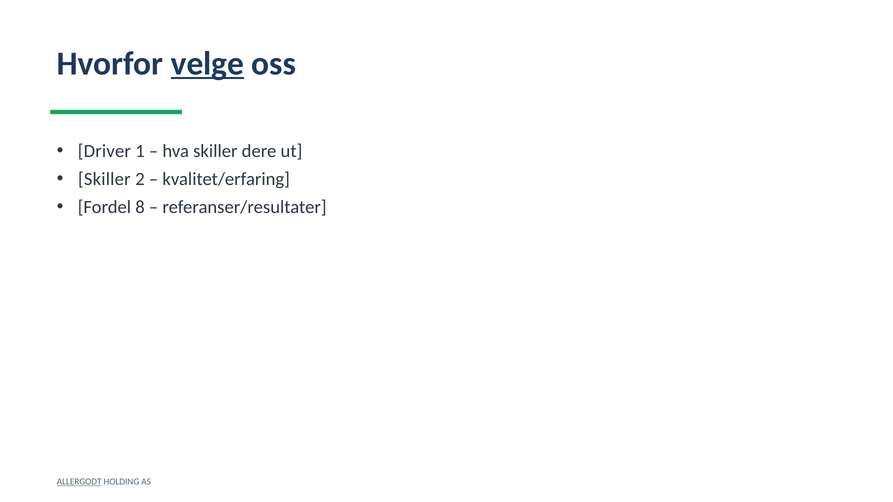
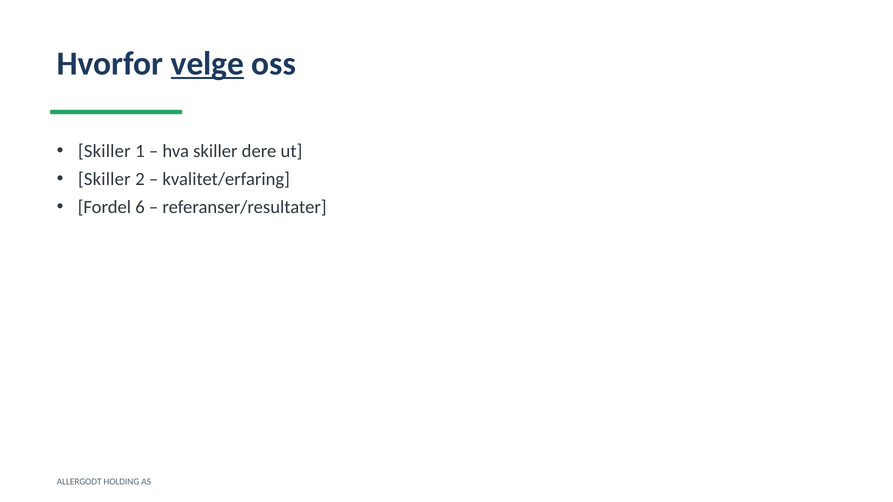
Driver: Driver -> Skiller (104, 151)
8: 8 -> 6 (140, 207)
ALLERGODT underline: present -> none (79, 482)
